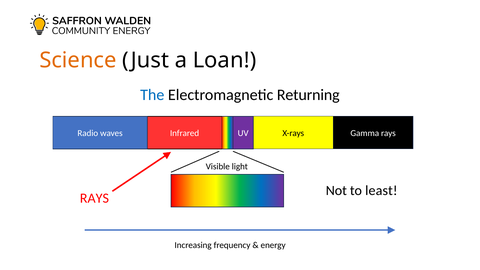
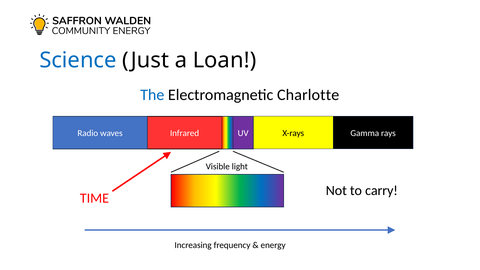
Science colour: orange -> blue (78, 60)
Returning: Returning -> Charlotte (308, 95)
least: least -> carry (381, 191)
RAYS: RAYS -> TIME (94, 198)
